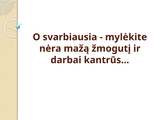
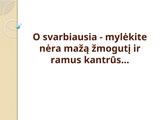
darbai: darbai -> ramus (66, 60)
